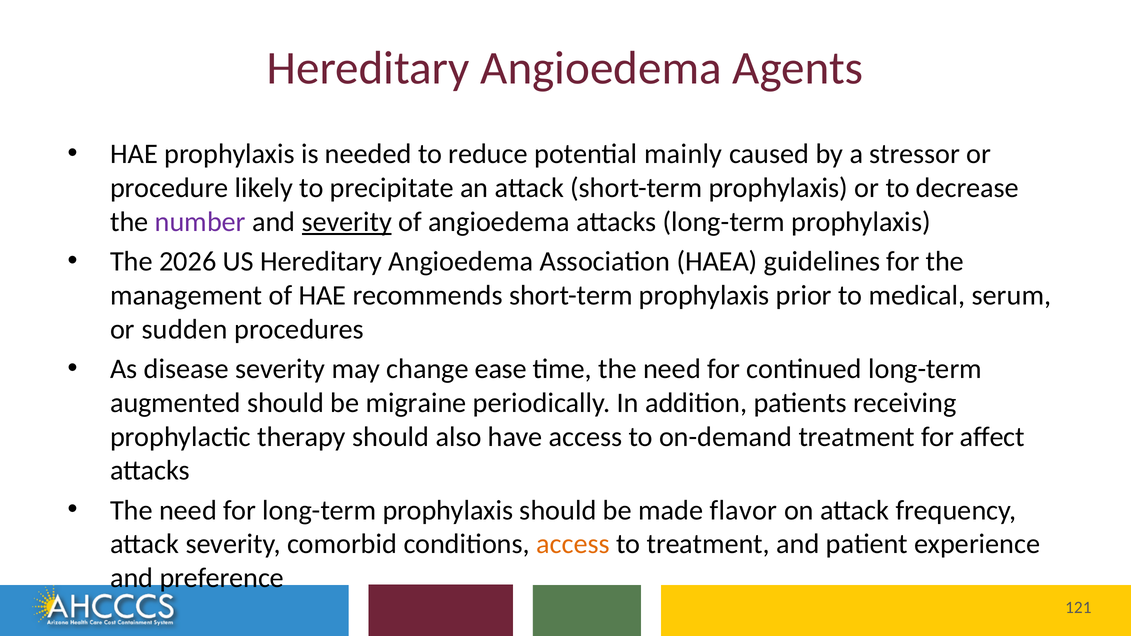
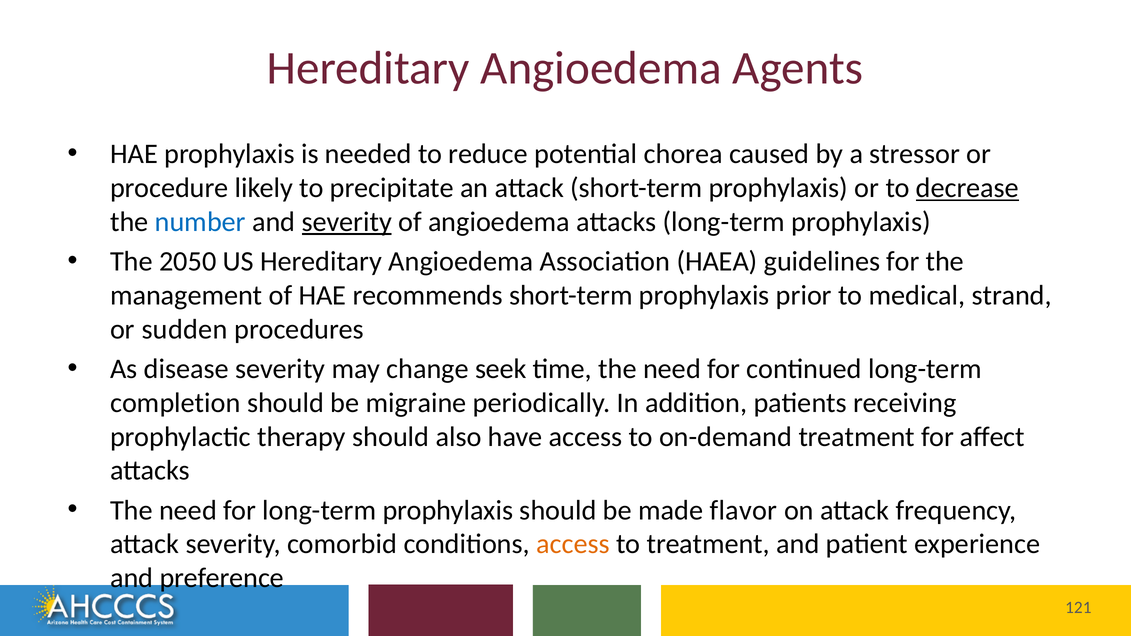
mainly: mainly -> chorea (683, 154)
decrease underline: none -> present (967, 188)
number colour: purple -> blue (200, 222)
2026: 2026 -> 2050 (188, 262)
serum: serum -> strand (1012, 295)
ease: ease -> seek (501, 369)
augmented: augmented -> completion (175, 403)
